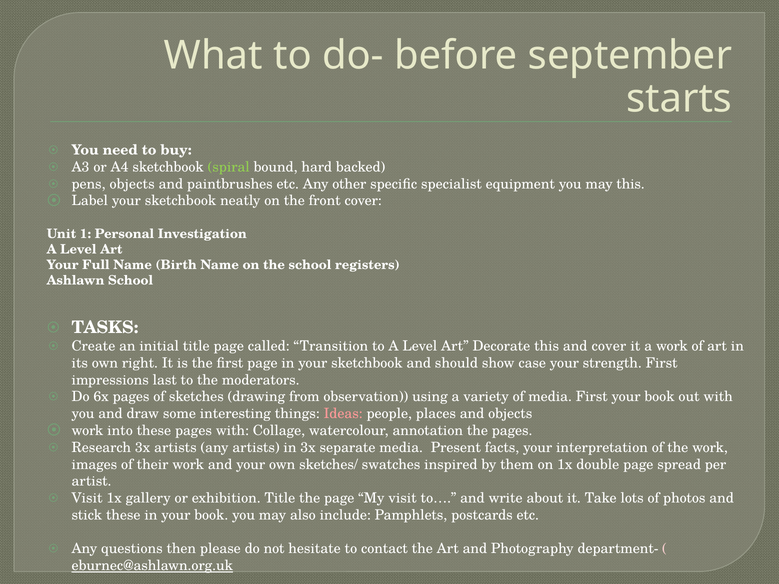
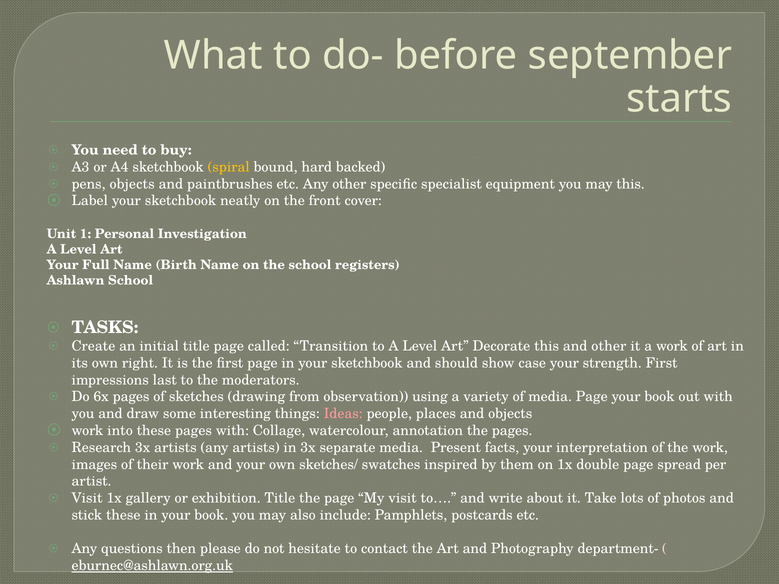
spiral colour: light green -> yellow (229, 167)
and cover: cover -> other (609, 346)
media First: First -> Page (592, 397)
